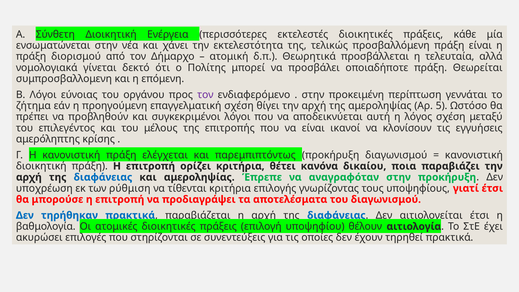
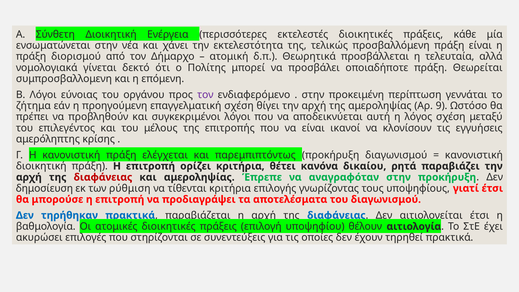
5: 5 -> 9 (442, 106)
ποια: ποια -> ρητά (404, 166)
διαφάνειας colour: blue -> red (103, 177)
υποχρέωση: υποχρέωση -> δημοσίευση (44, 188)
